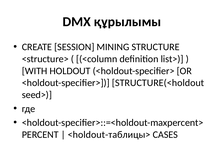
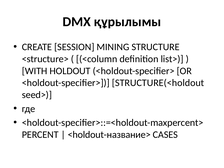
<holdout-таблицы>: <holdout-таблицы> -> <holdout-название> (109, 135)
